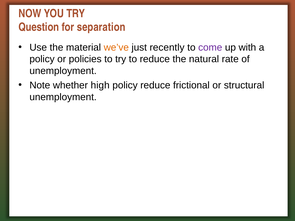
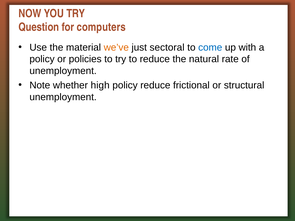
separation: separation -> computers (101, 27)
recently: recently -> sectoral (167, 47)
come colour: purple -> blue (210, 47)
